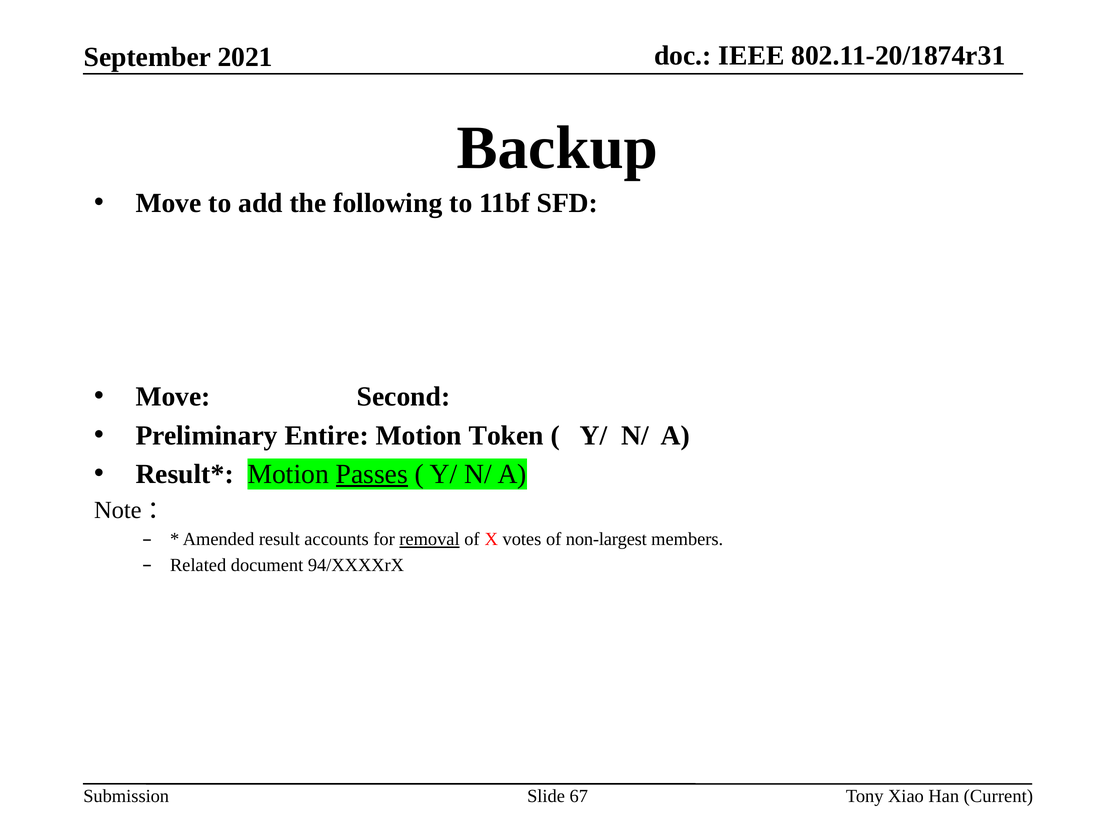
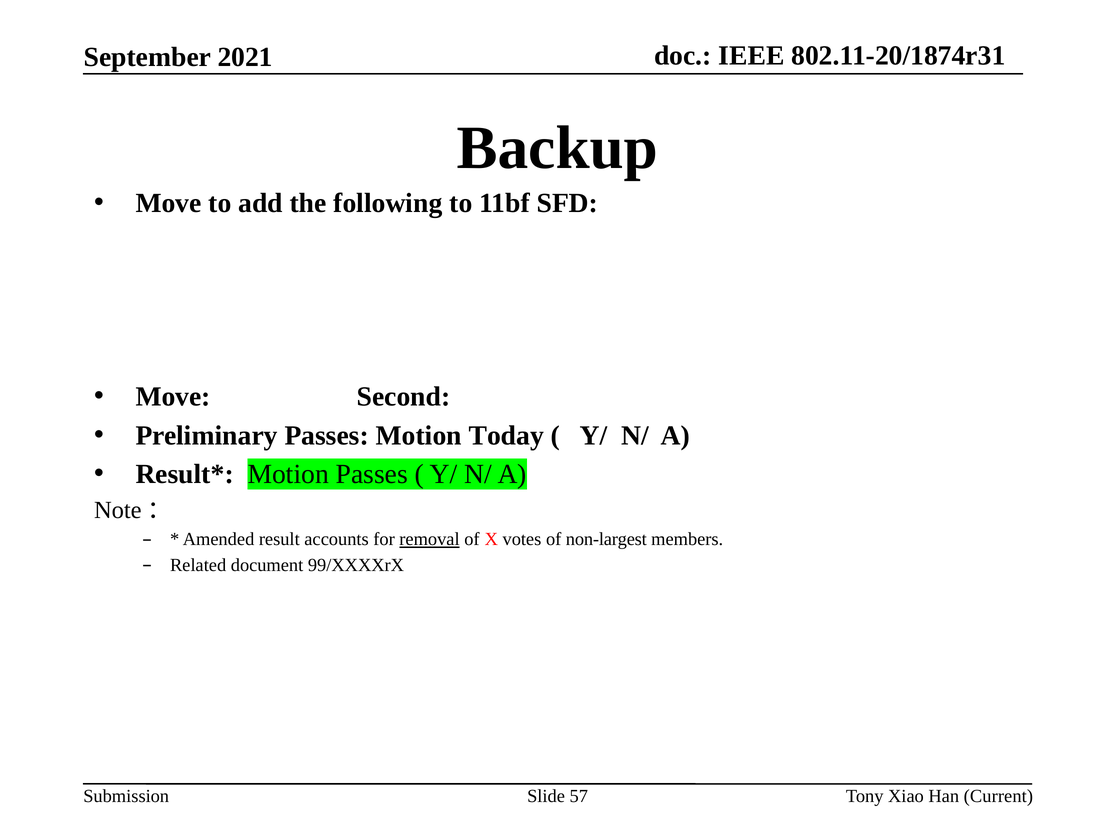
Preliminary Entire: Entire -> Passes (327, 435)
Token: Token -> Today (506, 435)
Passes underline: present -> none (372, 474)
94/XXXXrX: 94/XXXXrX -> 99/XXXXrX (356, 565)
67: 67 -> 57 (579, 796)
